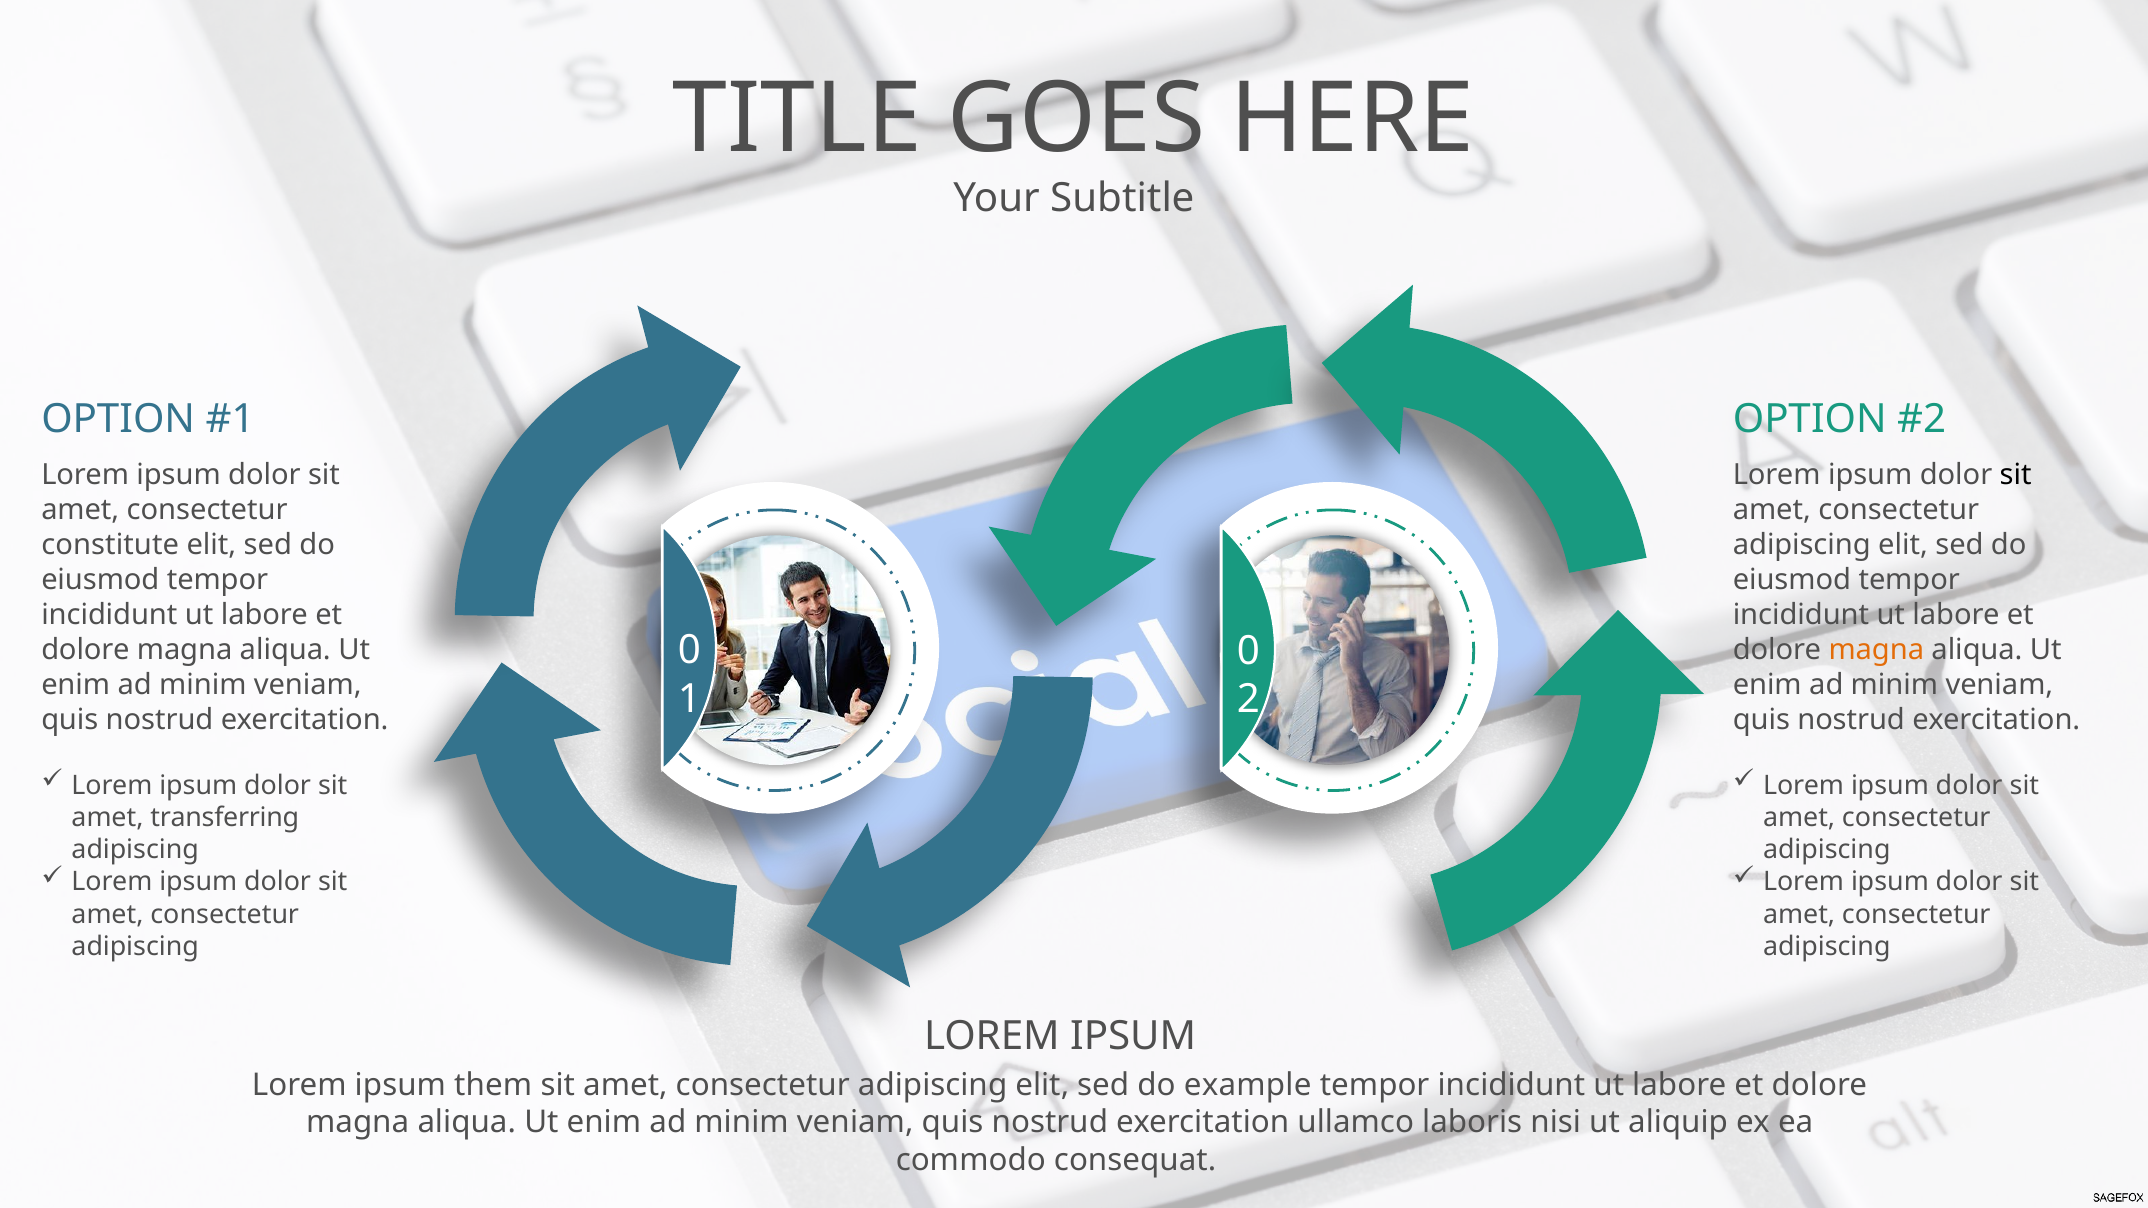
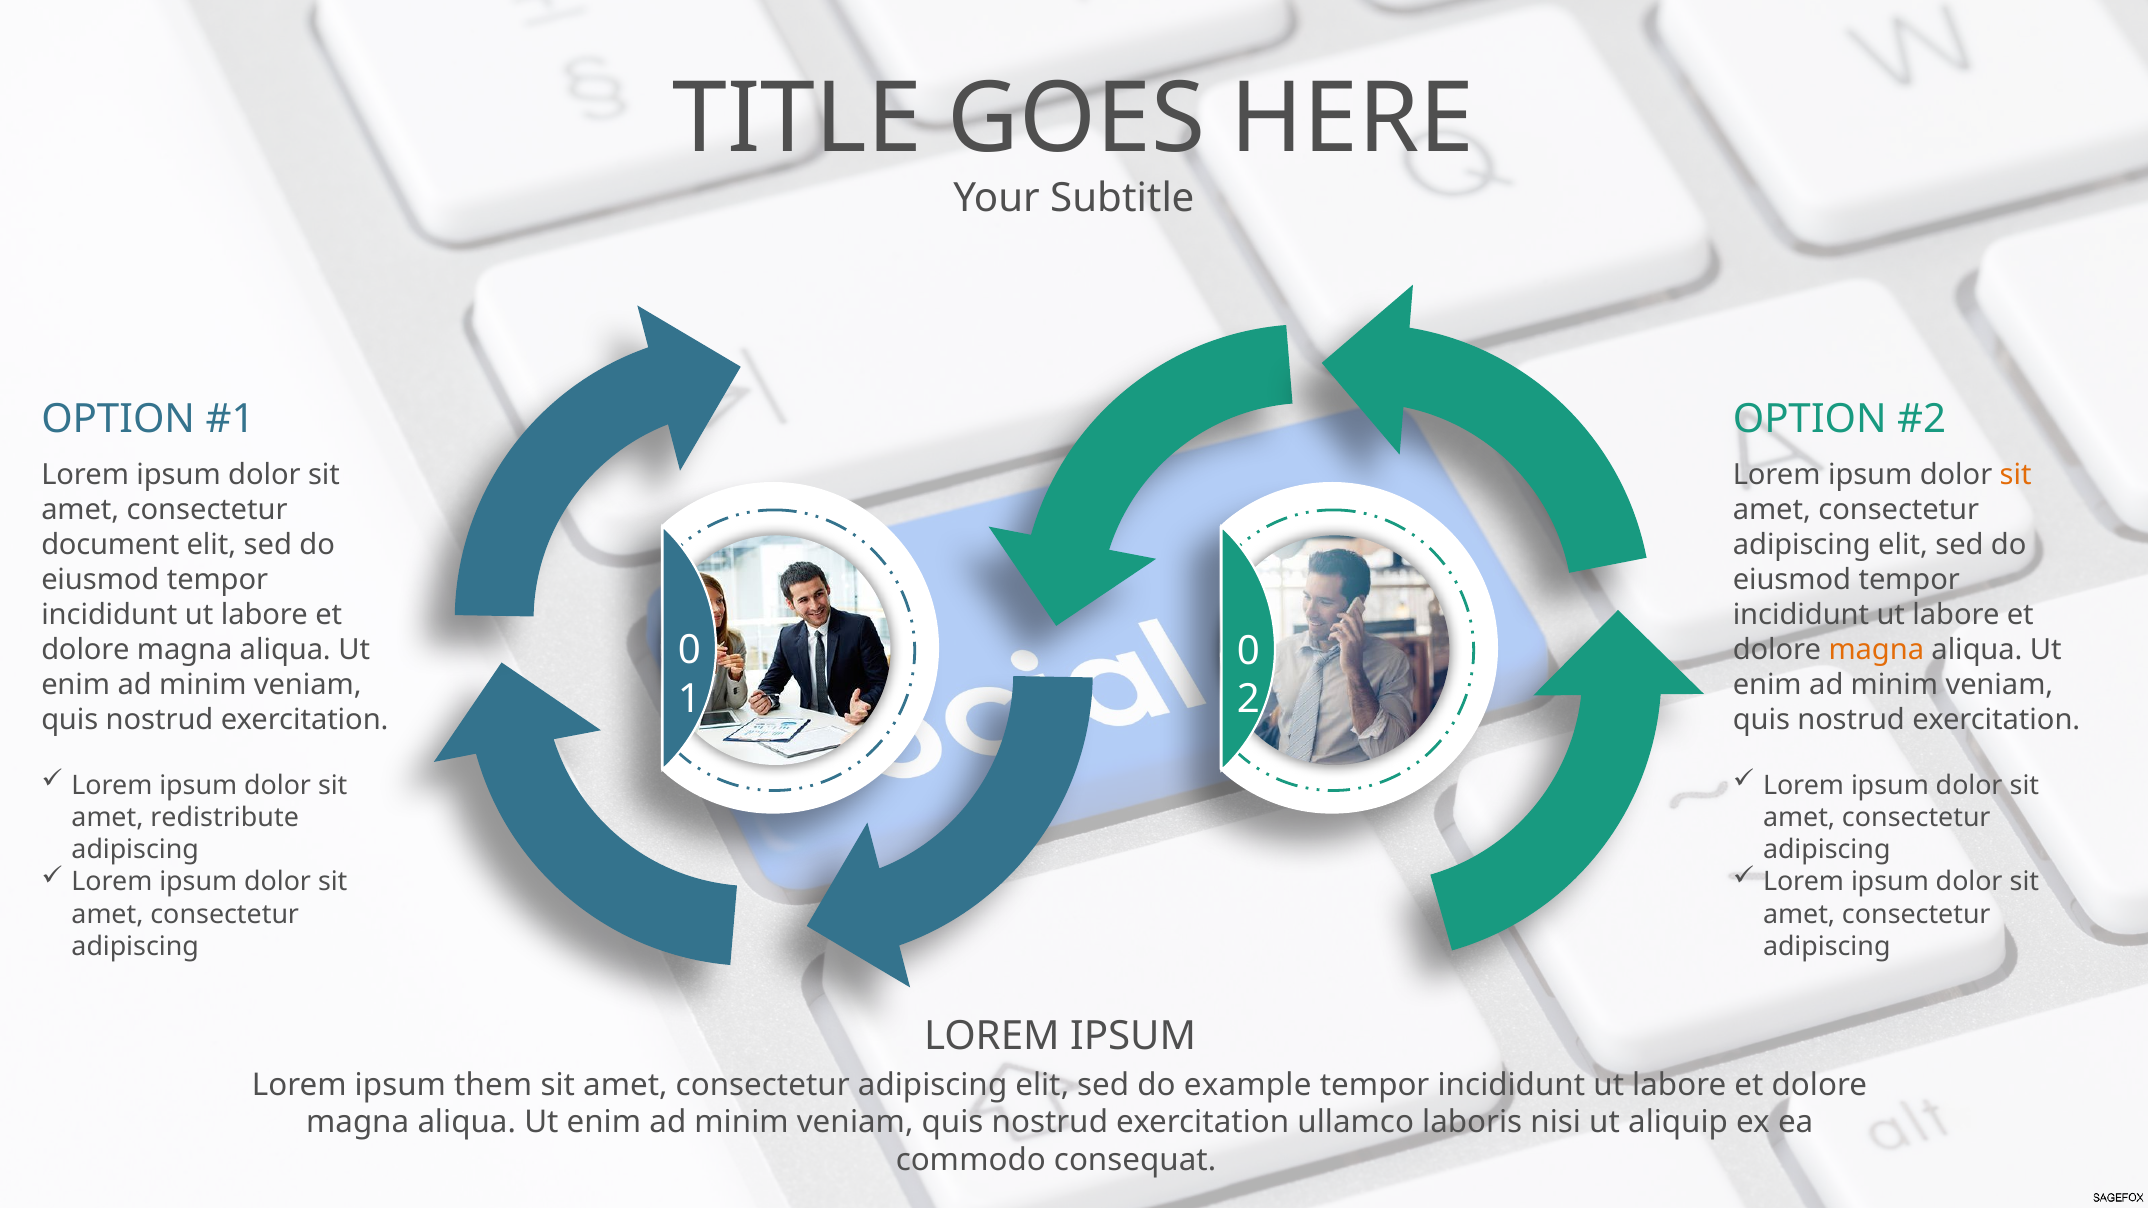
sit colour: black -> orange (2016, 475)
constitute: constitute -> document (110, 545)
transferring: transferring -> redistribute (225, 818)
